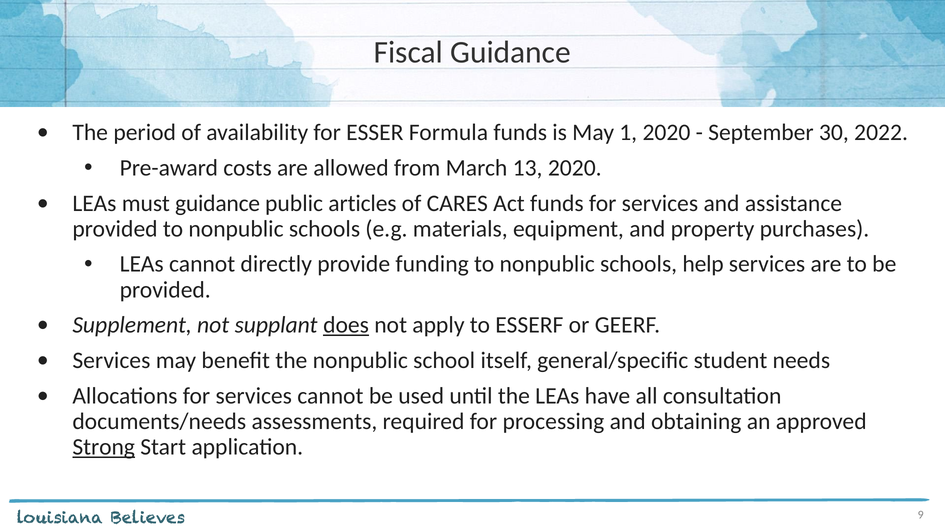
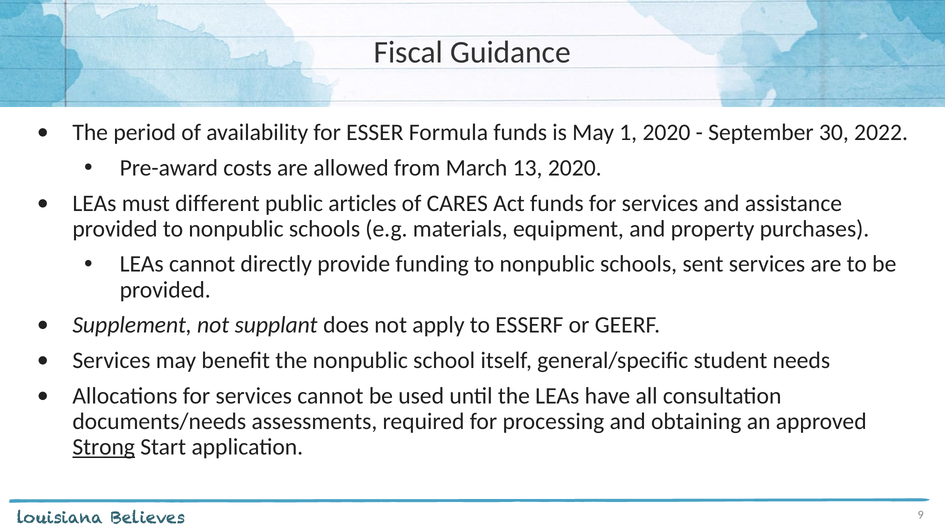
must guidance: guidance -> different (217, 203)
help: help -> sent (703, 264)
does underline: present -> none (346, 325)
